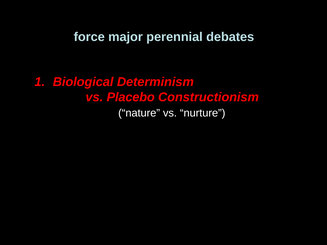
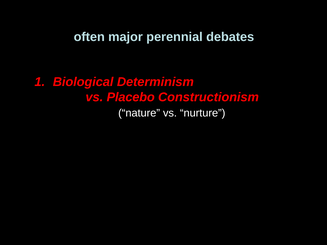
force: force -> often (89, 37)
